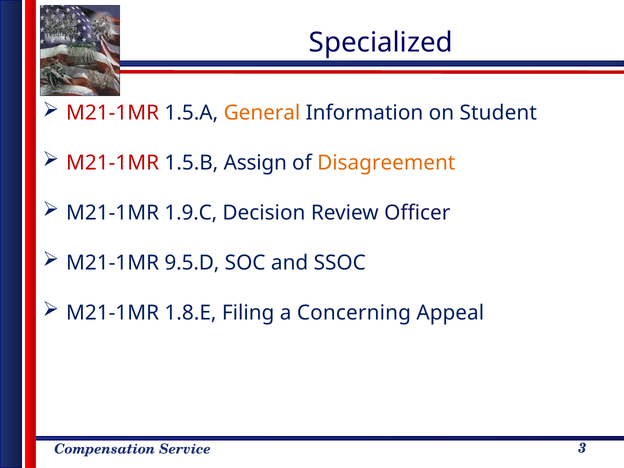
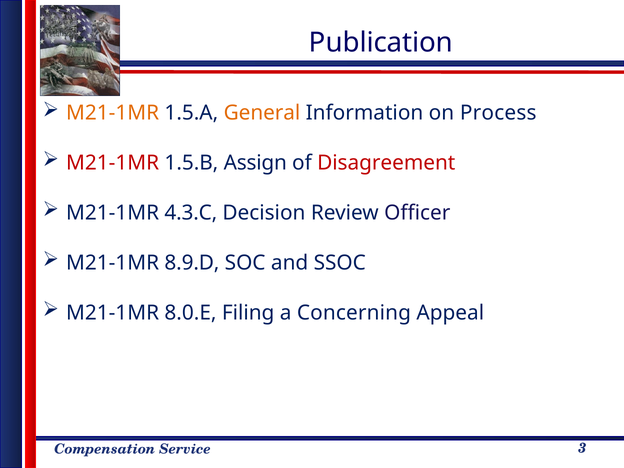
Specialized: Specialized -> Publication (381, 42)
M21-1MR colour: red -> orange (113, 113)
Student: Student -> Process (498, 113)
Disagreement colour: orange -> red (386, 163)
1.9.C: 1.9.C -> 4.3.C (191, 213)
9.5.D: 9.5.D -> 8.9.D (192, 263)
1.8.E: 1.8.E -> 8.0.E (191, 313)
